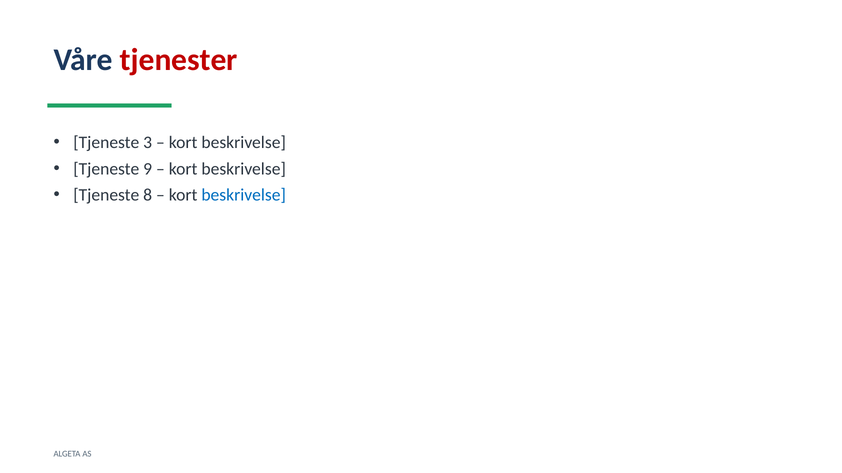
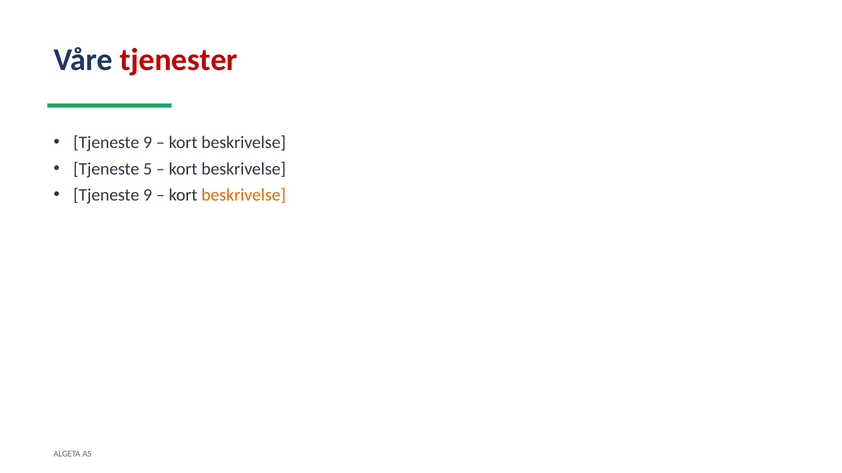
3: 3 -> 9 (148, 143)
9: 9 -> 5 (148, 169)
8: 8 -> 9 (148, 195)
beskrivelse colour: blue -> orange (244, 195)
